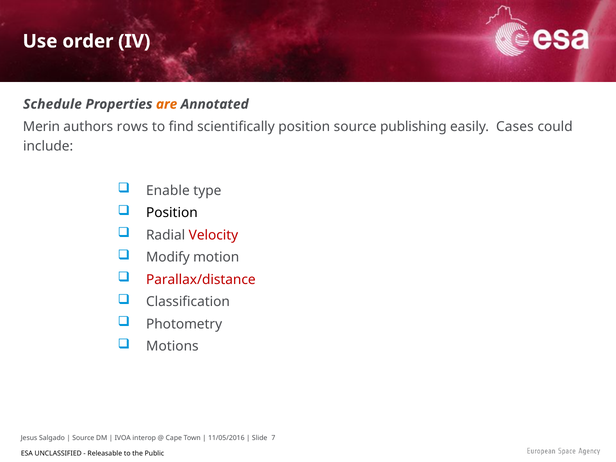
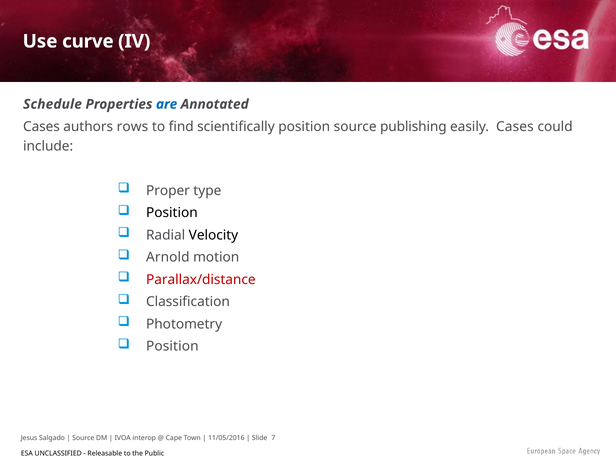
order: order -> curve (88, 41)
are colour: orange -> blue (167, 104)
Merin: Merin -> Cases (41, 126)
Enable: Enable -> Proper (168, 191)
Velocity colour: red -> black (213, 235)
Modify: Modify -> Arnold (168, 257)
Motions: Motions -> Position (172, 346)
